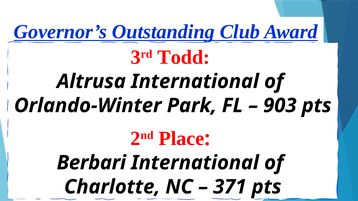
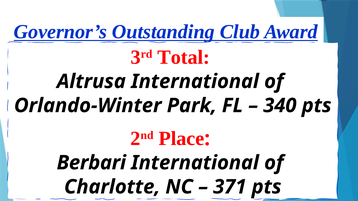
Todd: Todd -> Total (184, 57)
903: 903 -> 340 (280, 106)
